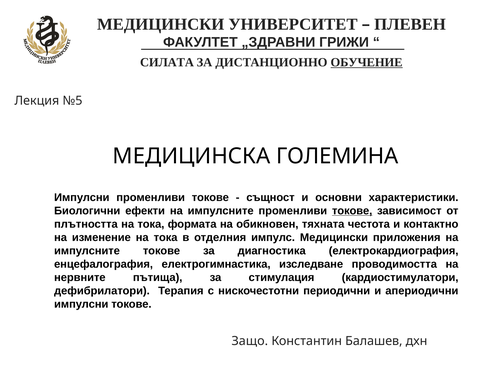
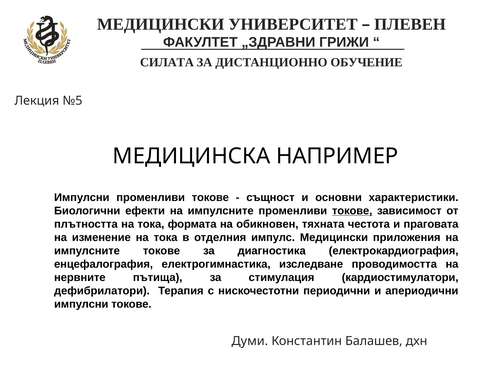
ОБУЧЕНИЕ underline: present -> none (367, 62)
ГОЛЕМИНА: ГОЛЕМИНА -> НАПРИМЕР (337, 156)
контактно: контактно -> праговата (431, 224)
Защо: Защо -> Думи (250, 341)
